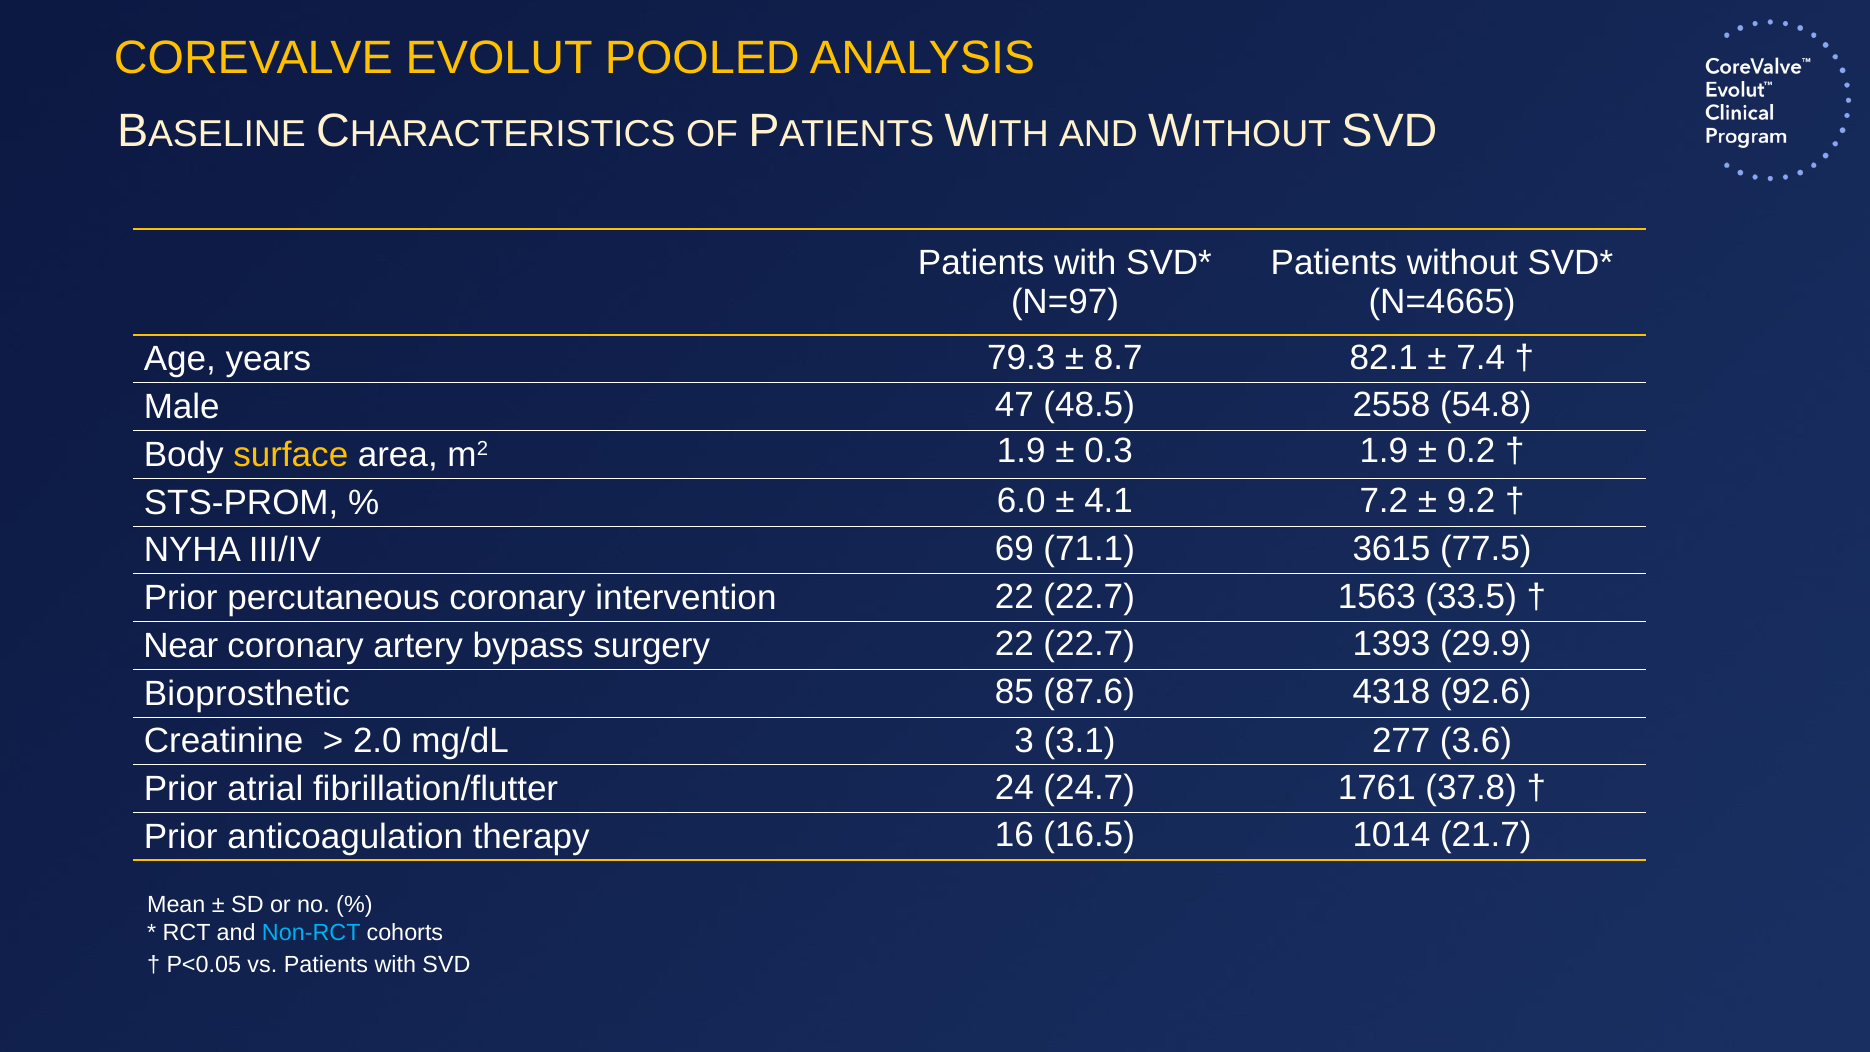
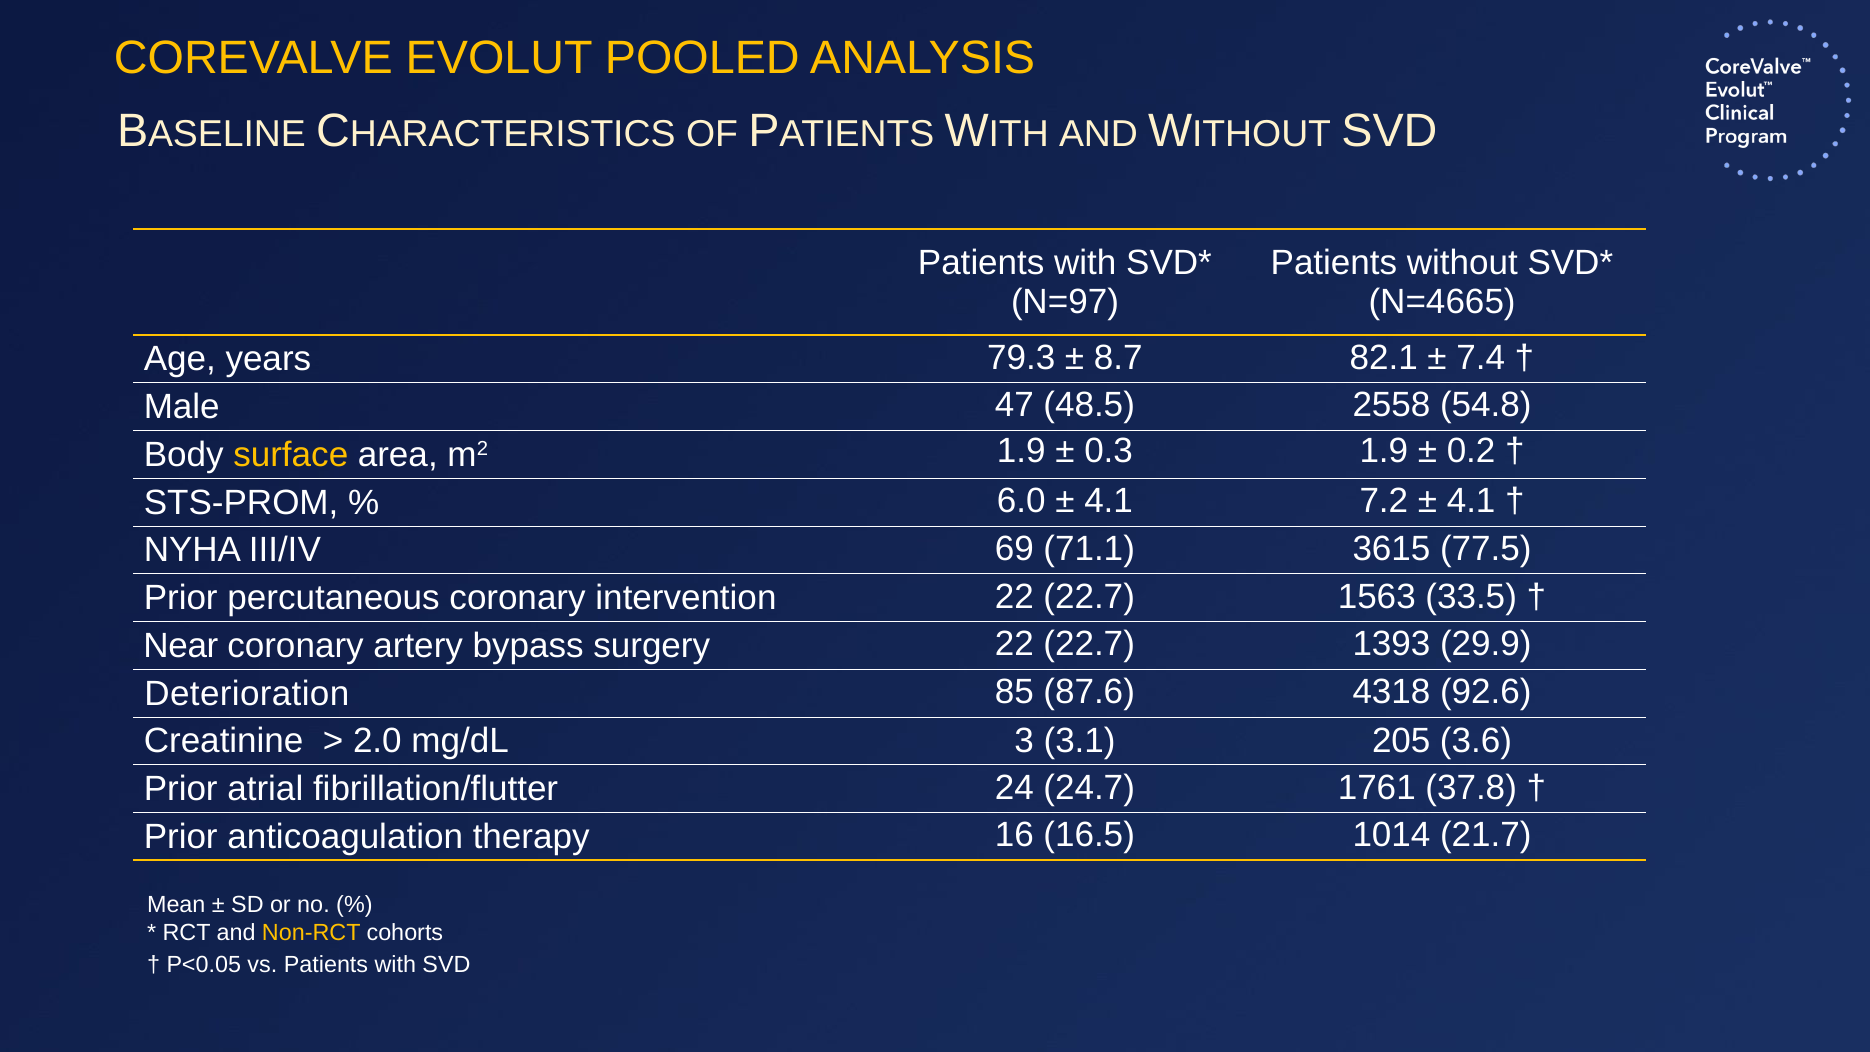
9.2: 9.2 -> 4.1 (1471, 501)
Bioprosthetic: Bioprosthetic -> Deterioration (247, 693)
277: 277 -> 205 (1401, 741)
Non-RCT colour: light blue -> yellow (311, 933)
